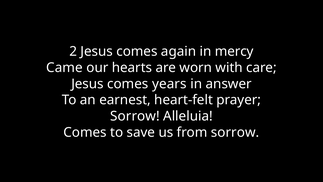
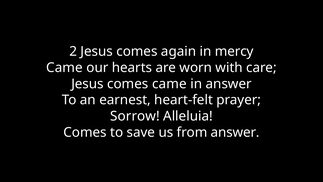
comes years: years -> came (169, 84)
from sorrow: sorrow -> answer (235, 132)
